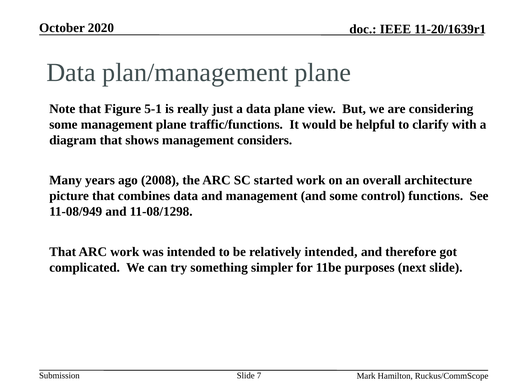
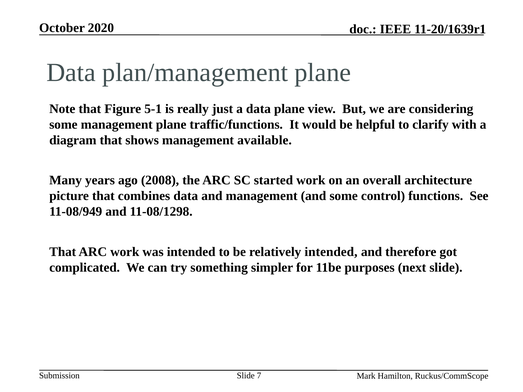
considers: considers -> available (265, 140)
